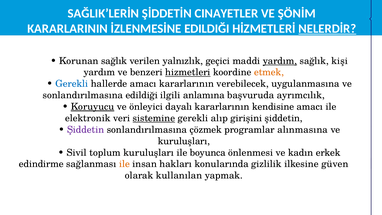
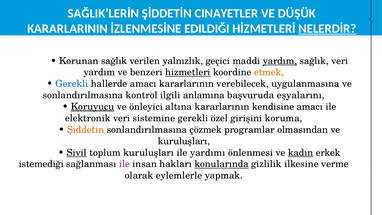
ŞÖNİM: ŞÖNİM -> DÜŞÜK (297, 13)
sağlık kişi: kişi -> veri (340, 61)
sonlandırılmasına edildiği: edildiği -> kontrol (142, 95)
ayrımcılık: ayrımcılık -> eşyalarını (301, 95)
dayalı: dayalı -> altına (179, 107)
sistemine underline: present -> none (154, 118)
alıp: alıp -> özel (219, 118)
girişini şiddetin: şiddetin -> koruma (284, 118)
Şiddetin colour: purple -> orange (86, 130)
alınmasına: alınmasına -> olmasından (303, 130)
Sivil underline: none -> present (77, 153)
boyunca: boyunca -> yardımı (208, 153)
kadın underline: none -> present (301, 153)
edindirme: edindirme -> istemediği (41, 164)
ile colour: orange -> purple (124, 164)
konularında underline: none -> present (222, 164)
güven: güven -> verme (335, 164)
kullanılan: kullanılan -> eylemlerle (179, 175)
